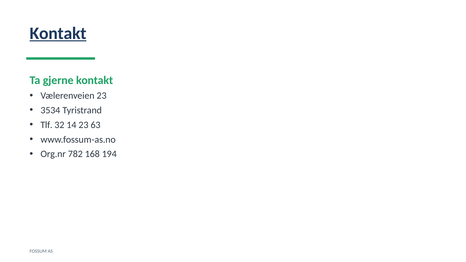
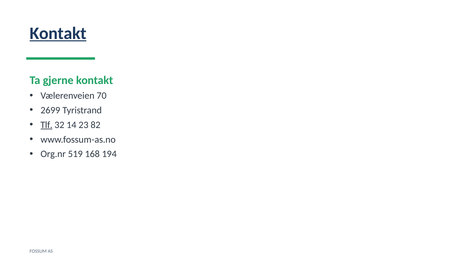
Vælerenveien 23: 23 -> 70 (102, 96)
3534: 3534 -> 2699 (50, 110)
Tlf underline: none -> present (46, 125)
63: 63 -> 82 (96, 125)
782: 782 -> 519 (75, 154)
